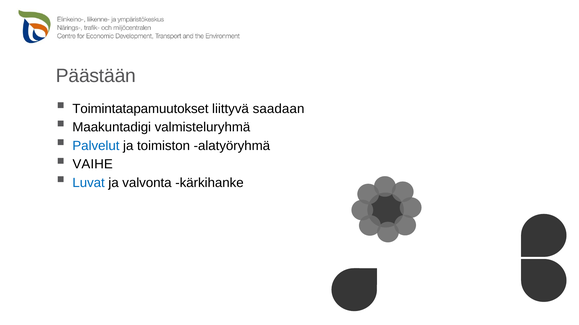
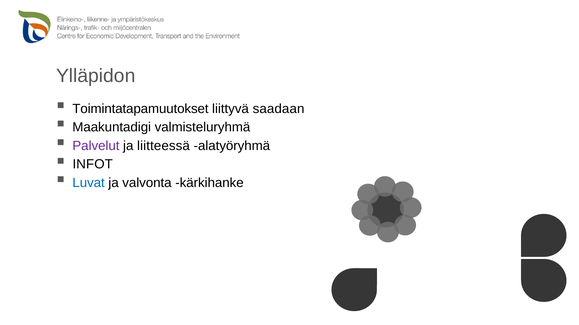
Päästään: Päästään -> Ylläpidon (96, 76)
Palvelut colour: blue -> purple (96, 146)
toimiston: toimiston -> liitteessä (163, 146)
VAIHE: VAIHE -> INFOT (93, 165)
